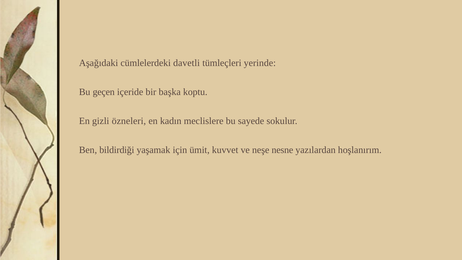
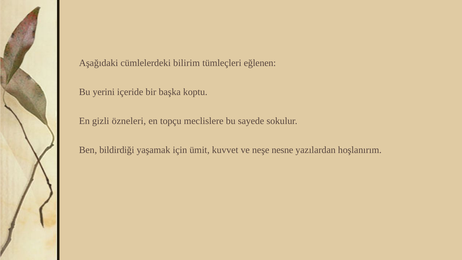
davetli: davetli -> bilirim (187, 63)
yerinde: yerinde -> eğlenen (260, 63)
geçen: geçen -> yerini (104, 92)
kadın: kadın -> topçu (171, 121)
